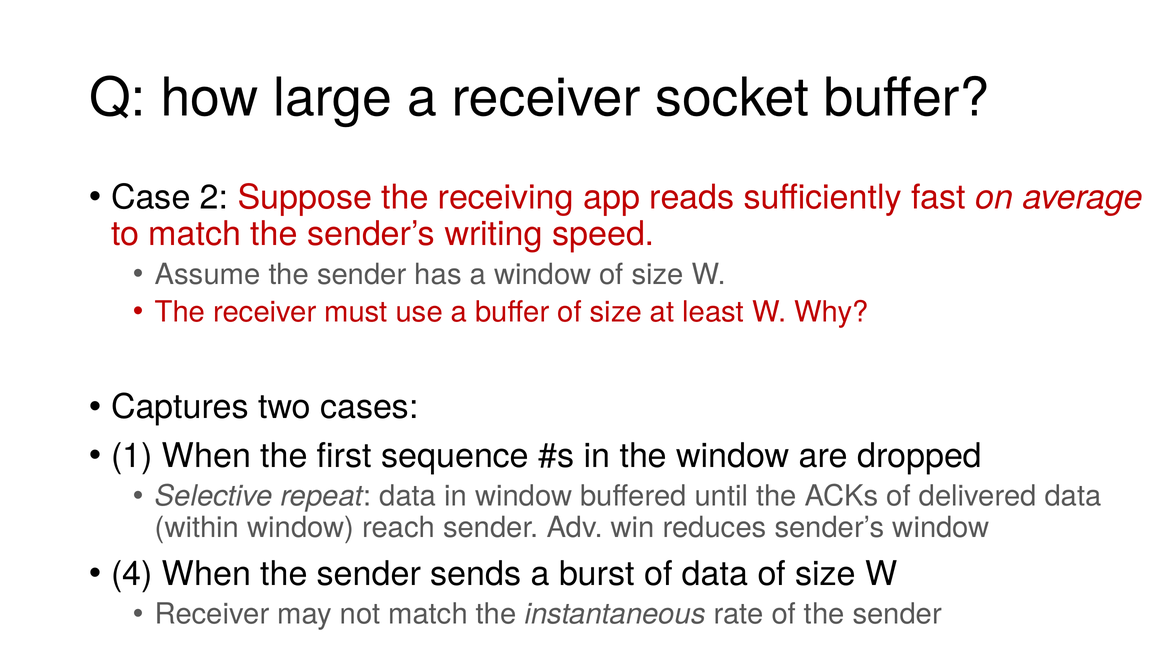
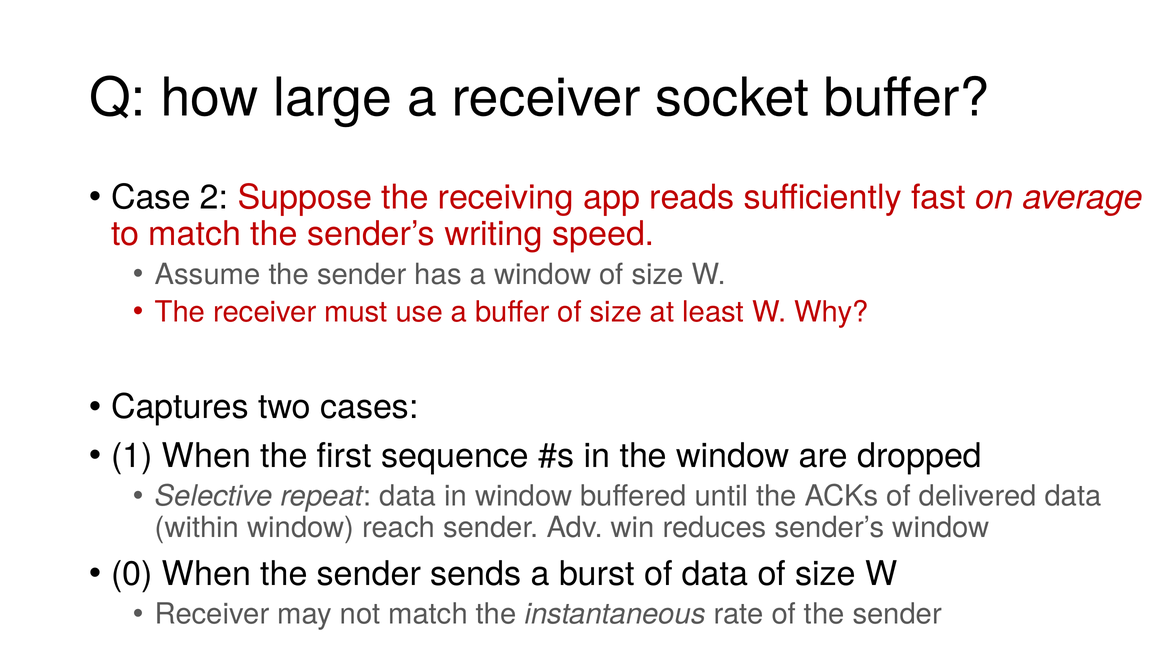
4: 4 -> 0 (132, 575)
